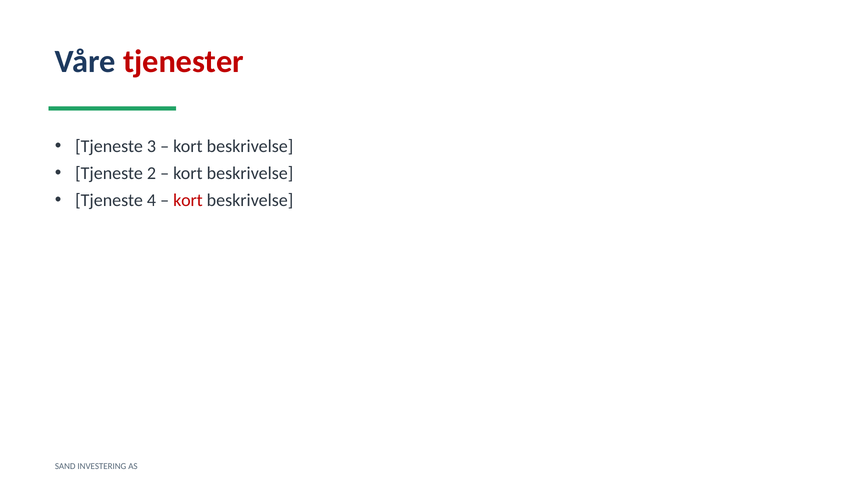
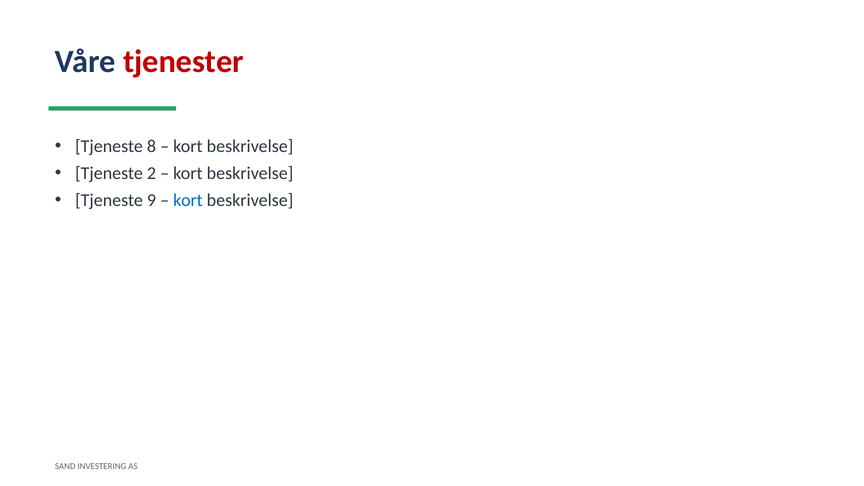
3: 3 -> 8 (151, 146)
4: 4 -> 9 (151, 200)
kort colour: red -> blue (188, 200)
